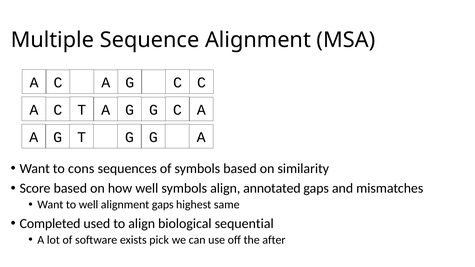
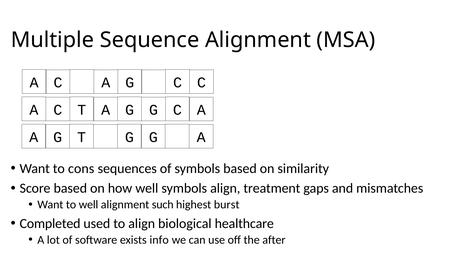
annotated: annotated -> treatment (272, 188)
alignment gaps: gaps -> such (163, 205)
same: same -> burst (227, 205)
sequential: sequential -> healthcare (244, 224)
pick: pick -> info (159, 240)
